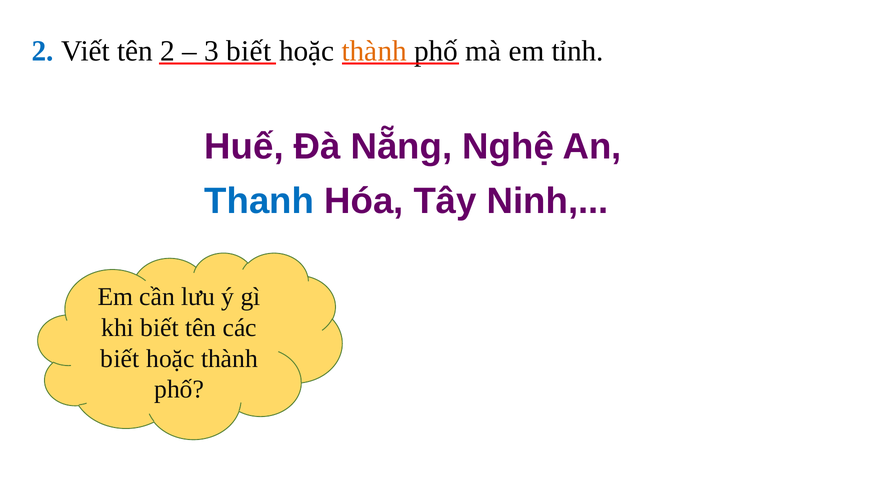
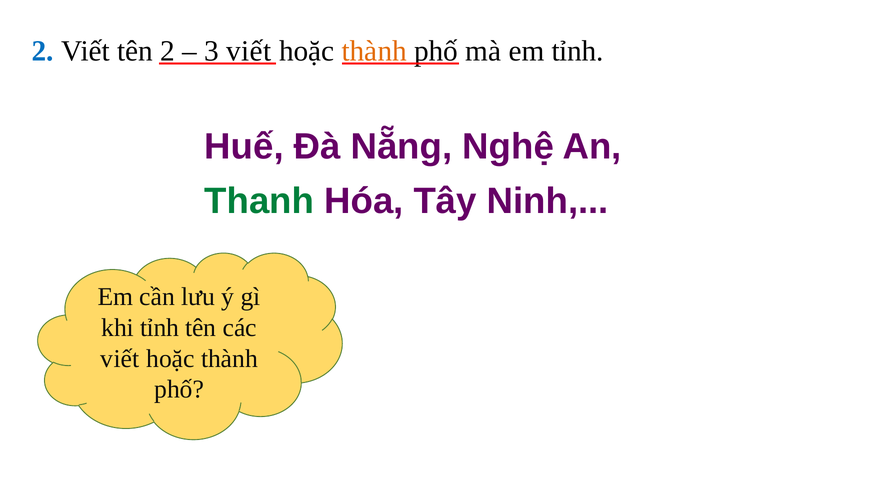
3 biết: biết -> viết (249, 51)
Thanh colour: blue -> green (259, 201)
khi biết: biết -> tỉnh (160, 327)
biết: biết -> viết (120, 358)
